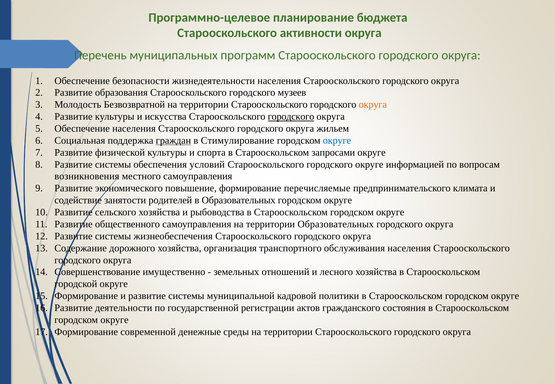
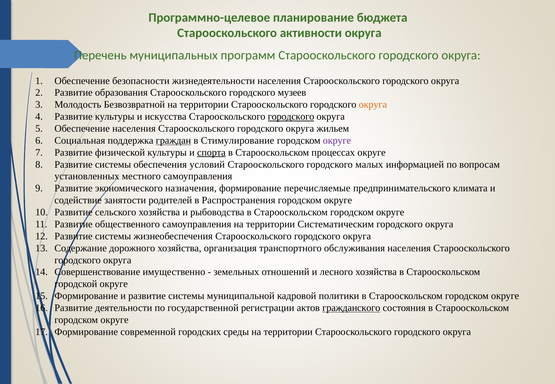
округе colour: blue -> purple (337, 141)
спорта underline: none -> present (211, 153)
запросами: запросами -> процессах (333, 153)
городского округе: округе -> малых (369, 165)
возникновения: возникновения -> установленных (87, 176)
повышение: повышение -> назначения (191, 188)
в Образовательных: Образовательных -> Распространения (239, 200)
территории Образовательных: Образовательных -> Систематическим (336, 224)
гражданского underline: none -> present (351, 308)
денежные: денежные -> городских (200, 332)
